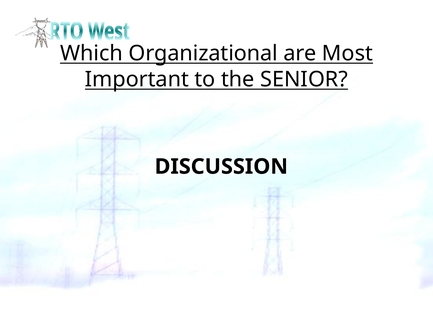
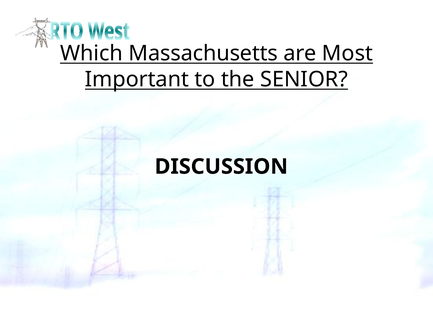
Organizational: Organizational -> Massachusetts (203, 53)
